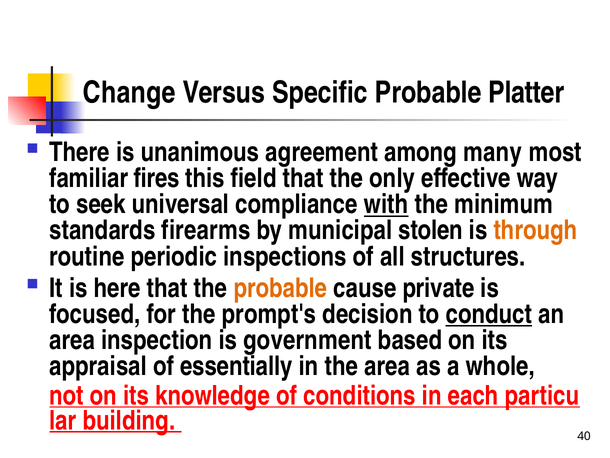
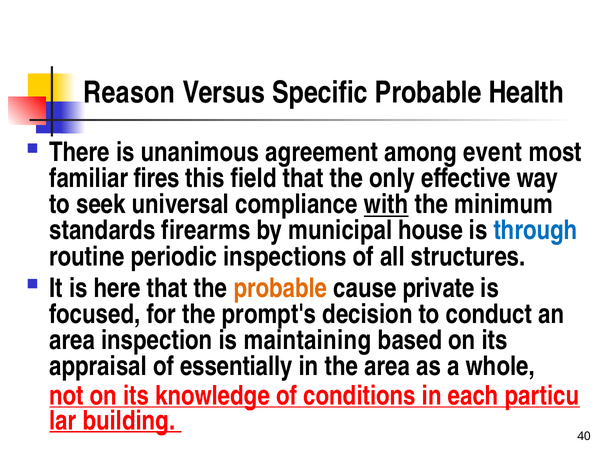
Change: Change -> Reason (129, 93)
Platter: Platter -> Health (526, 93)
many: many -> event (493, 152)
stolen: stolen -> house (431, 230)
through colour: orange -> blue (536, 230)
conduct underline: present -> none (489, 314)
government: government -> maintaining (307, 340)
